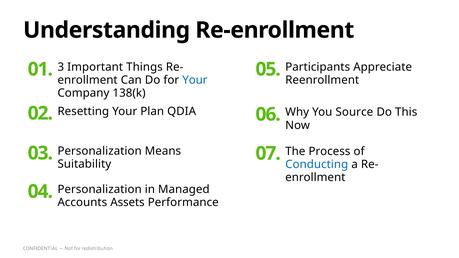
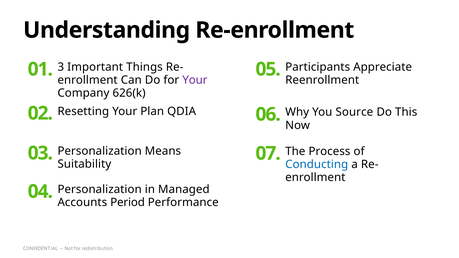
Your colour: blue -> purple (195, 80)
138(k: 138(k -> 626(k (129, 93)
Assets: Assets -> Period (128, 203)
